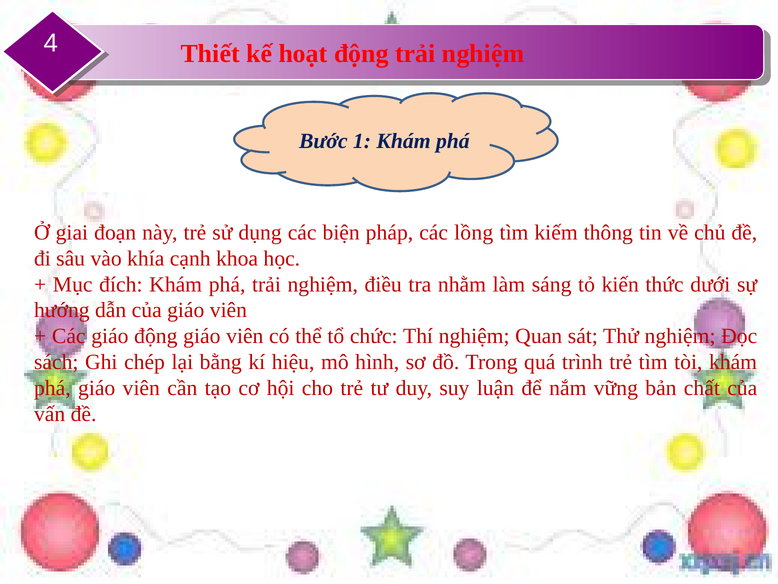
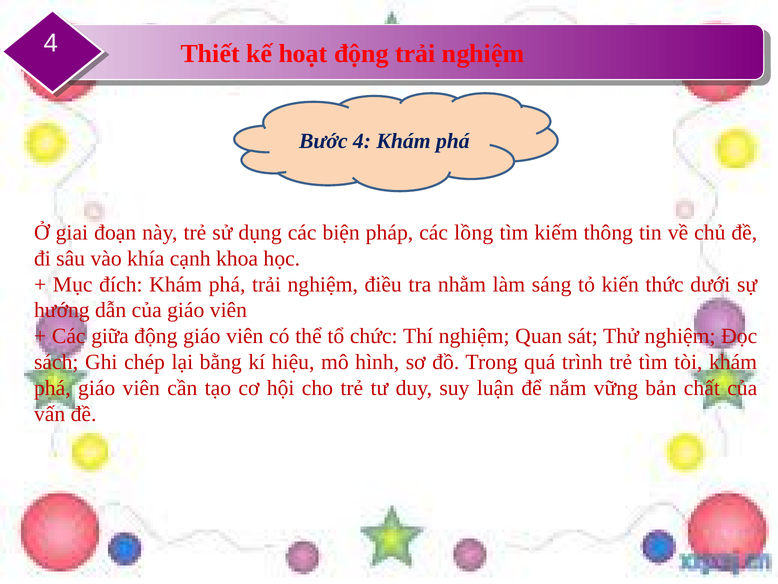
Bước 1: 1 -> 4 (362, 141)
Các giáo: giáo -> giữa (110, 336)
